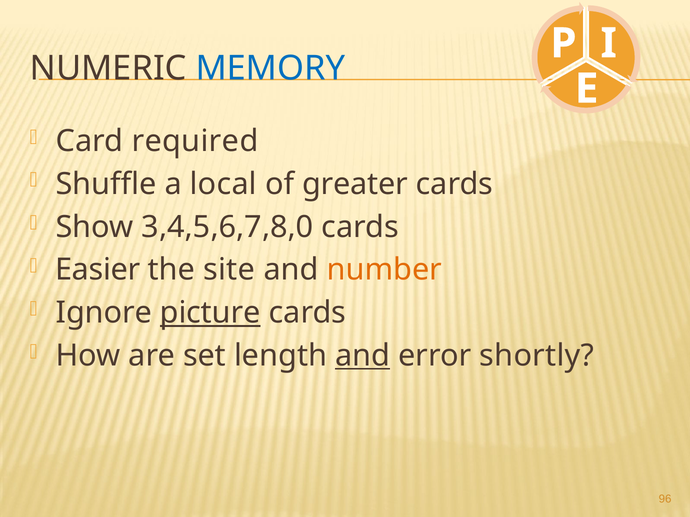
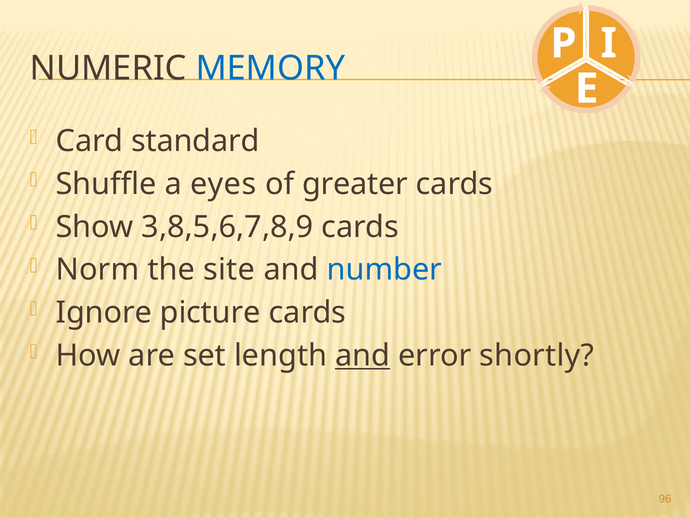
required: required -> standard (195, 141)
local: local -> eyes (223, 184)
3,4,5,6,7,8,0: 3,4,5,6,7,8,0 -> 3,8,5,6,7,8,9 (227, 227)
Easier: Easier -> Norm (98, 270)
number colour: orange -> blue (384, 270)
picture underline: present -> none (210, 313)
